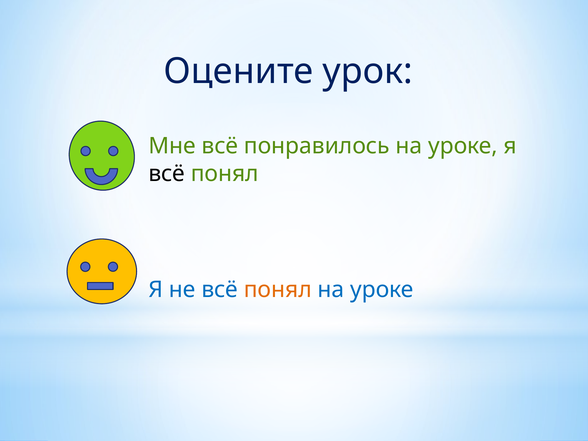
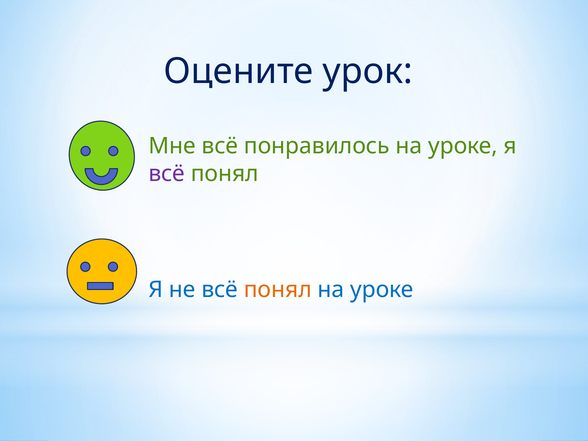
всё colour: black -> purple (167, 174)
